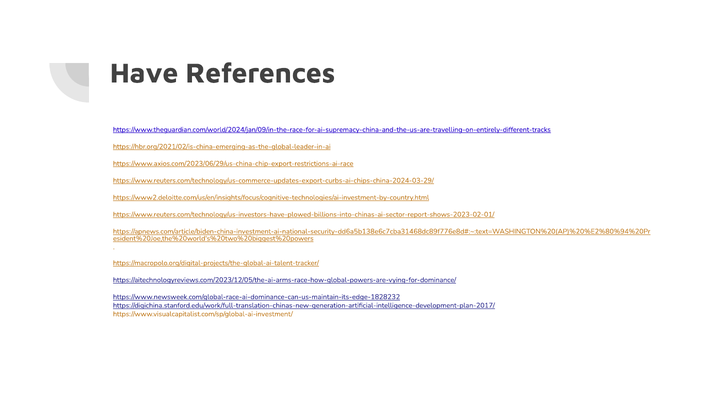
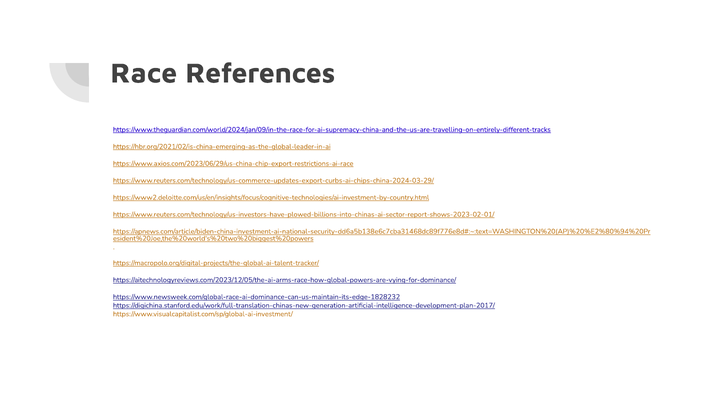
Have: Have -> Race (144, 73)
